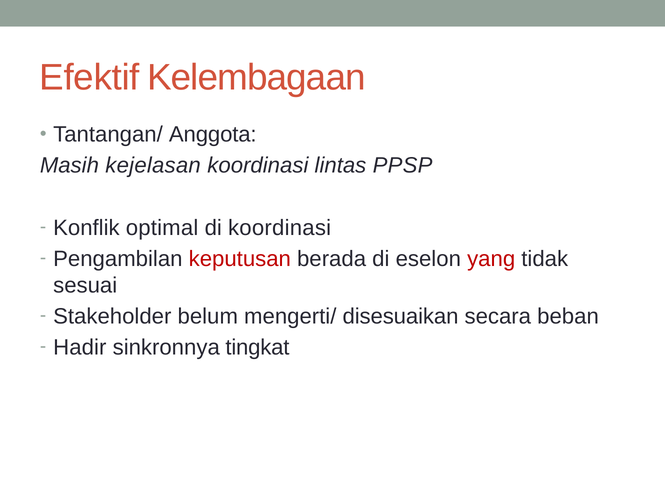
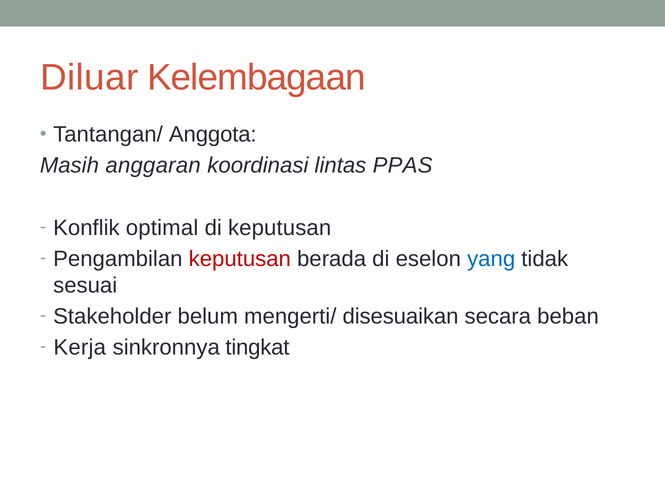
Efektif: Efektif -> Diluar (89, 77)
kejelasan: kejelasan -> anggaran (153, 166)
PPSP: PPSP -> PPAS (403, 166)
di koordinasi: koordinasi -> keputusan (280, 228)
yang colour: red -> blue (491, 259)
Hadir: Hadir -> Kerja (80, 347)
